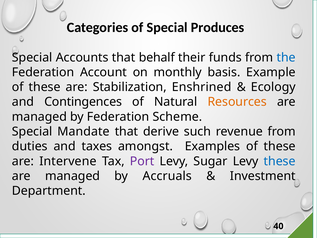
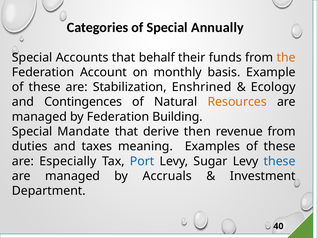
Produces: Produces -> Annually (217, 27)
the colour: blue -> orange (286, 57)
Scheme: Scheme -> Building (178, 117)
such: such -> then (197, 131)
amongst: amongst -> meaning (145, 146)
Intervene: Intervene -> Especially (68, 161)
Port colour: purple -> blue (142, 161)
